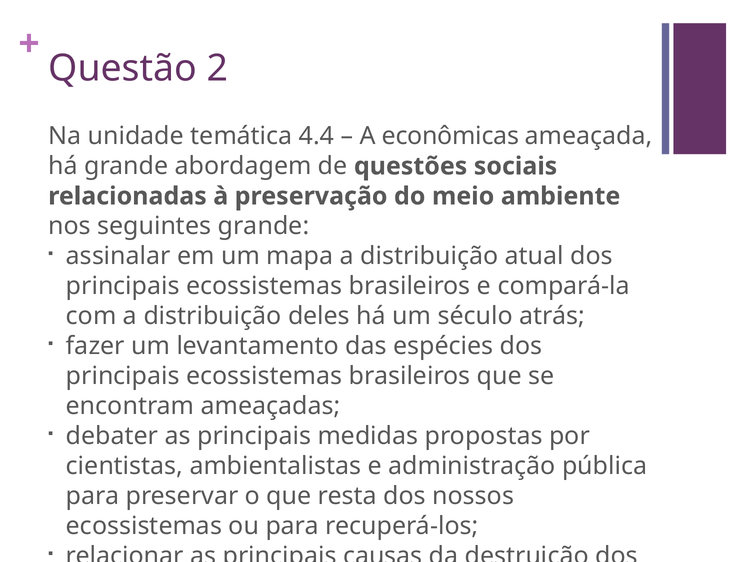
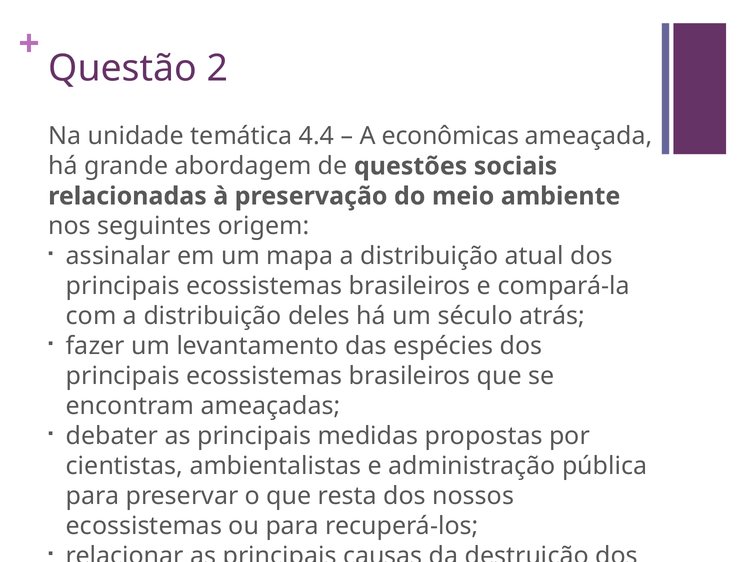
seguintes grande: grande -> origem (263, 226)
